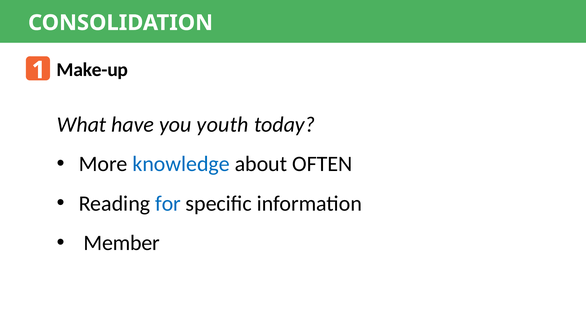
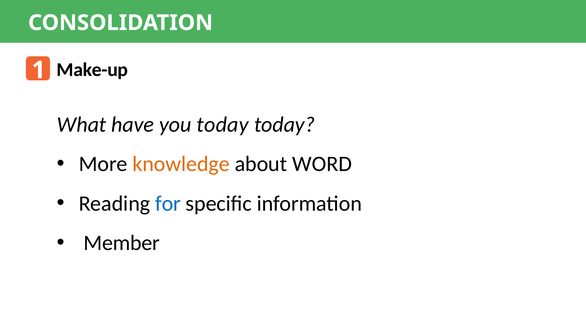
you youth: youth -> today (223, 125)
knowledge colour: blue -> orange (181, 164)
OFTEN: OFTEN -> WORD (322, 164)
